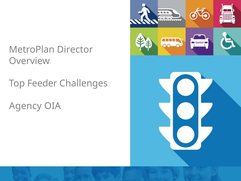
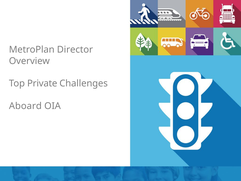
Feeder: Feeder -> Private (42, 83)
Agency: Agency -> Aboard (25, 106)
